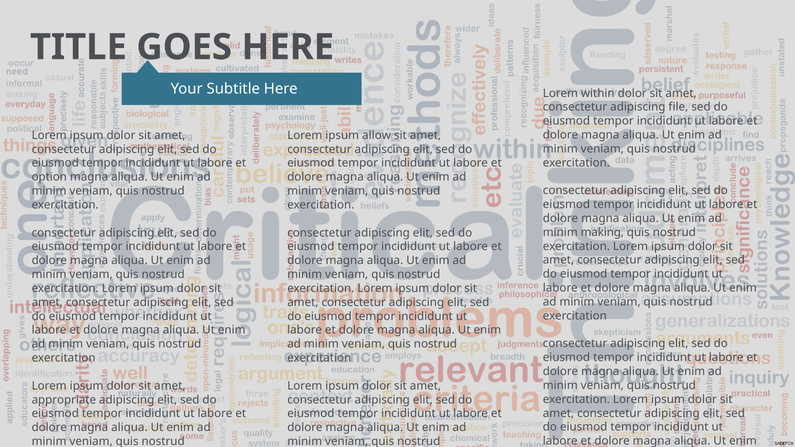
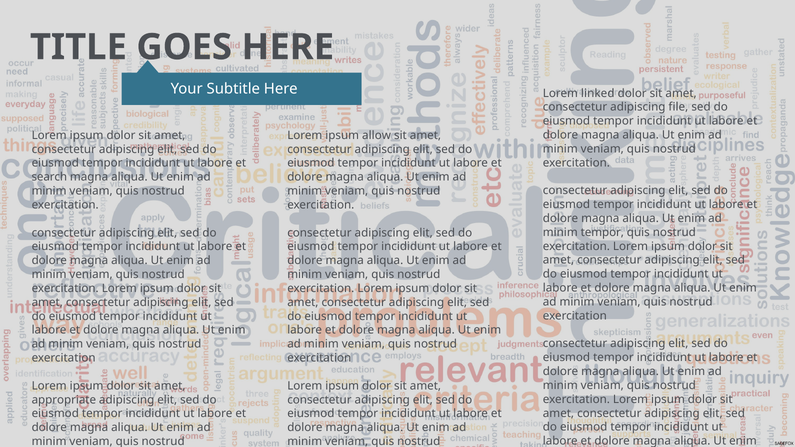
within: within -> linked (598, 93)
option: option -> search (49, 177)
minim making: making -> tempor (602, 232)
